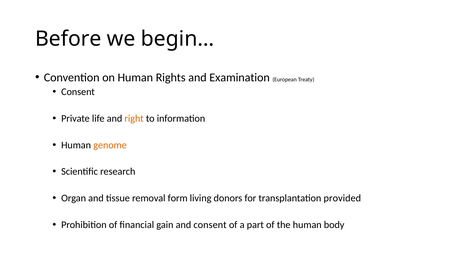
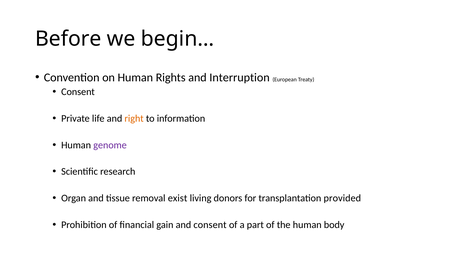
Examination: Examination -> Interruption (240, 77)
genome colour: orange -> purple (110, 145)
form: form -> exist (178, 198)
